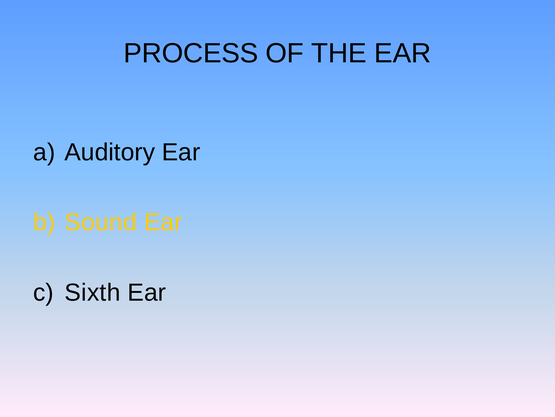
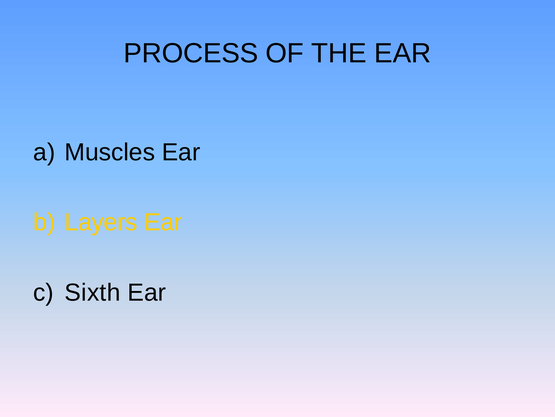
Auditory: Auditory -> Muscles (110, 152)
Sound: Sound -> Layers (101, 222)
